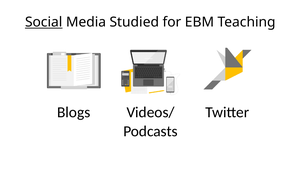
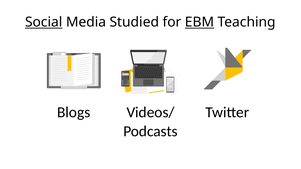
EBM underline: none -> present (200, 22)
